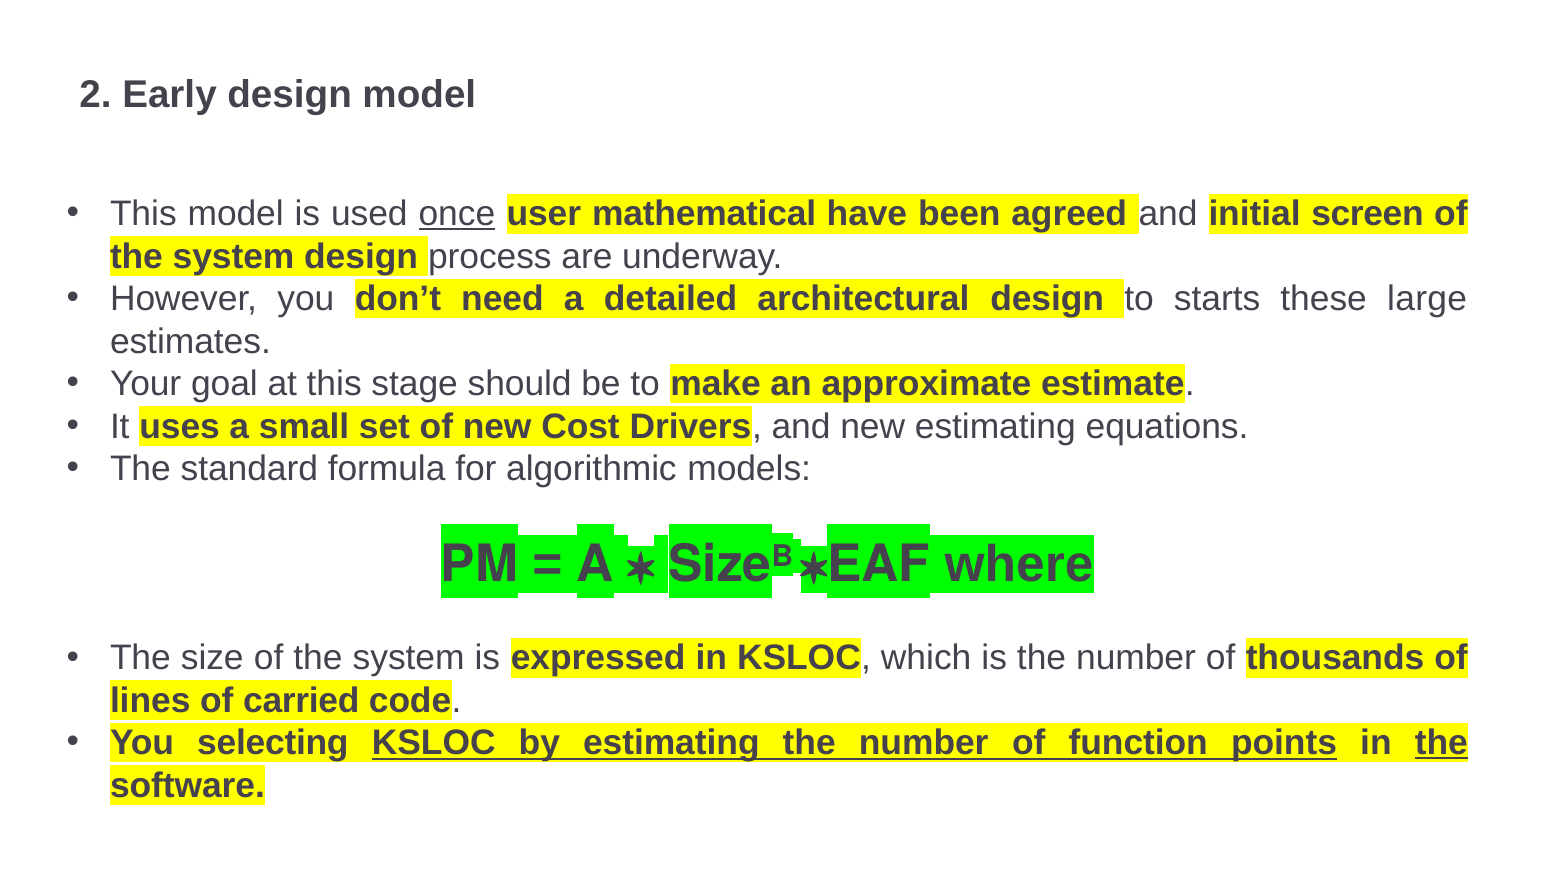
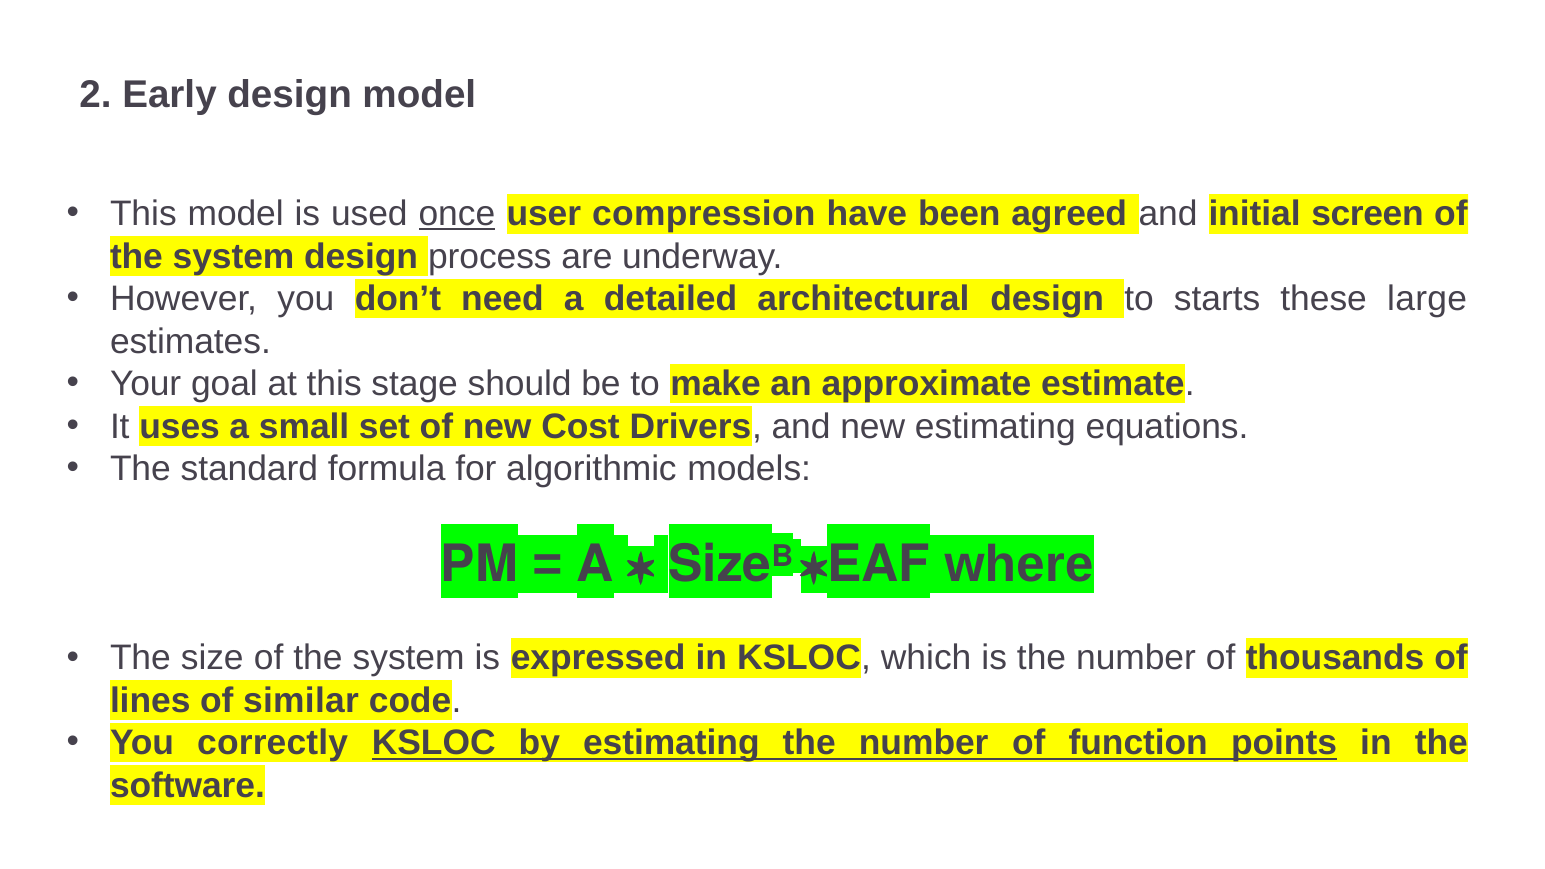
mathematical: mathematical -> compression (704, 214)
carried: carried -> similar (301, 701)
selecting: selecting -> correctly (273, 743)
the underline: present -> none (1441, 743)
